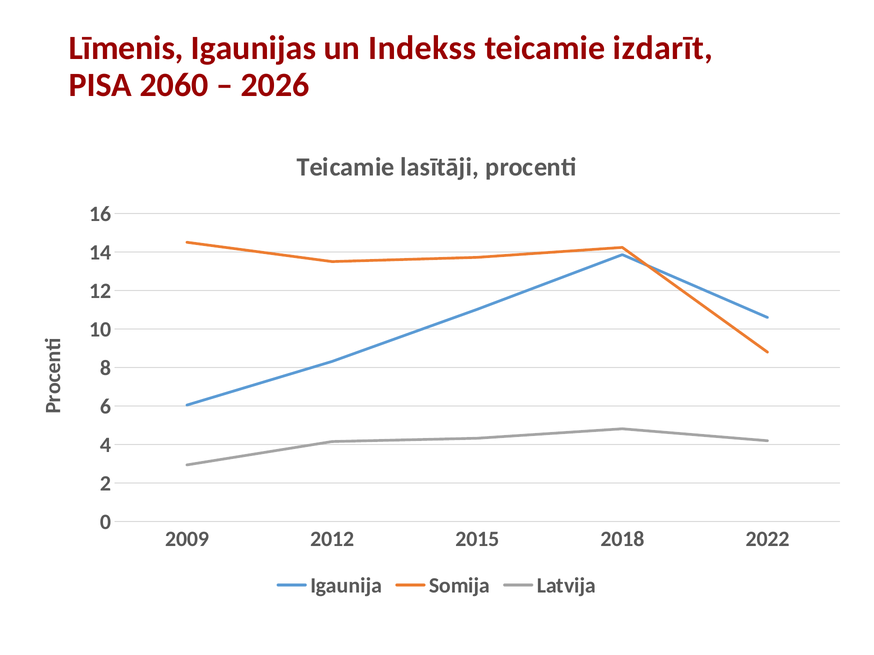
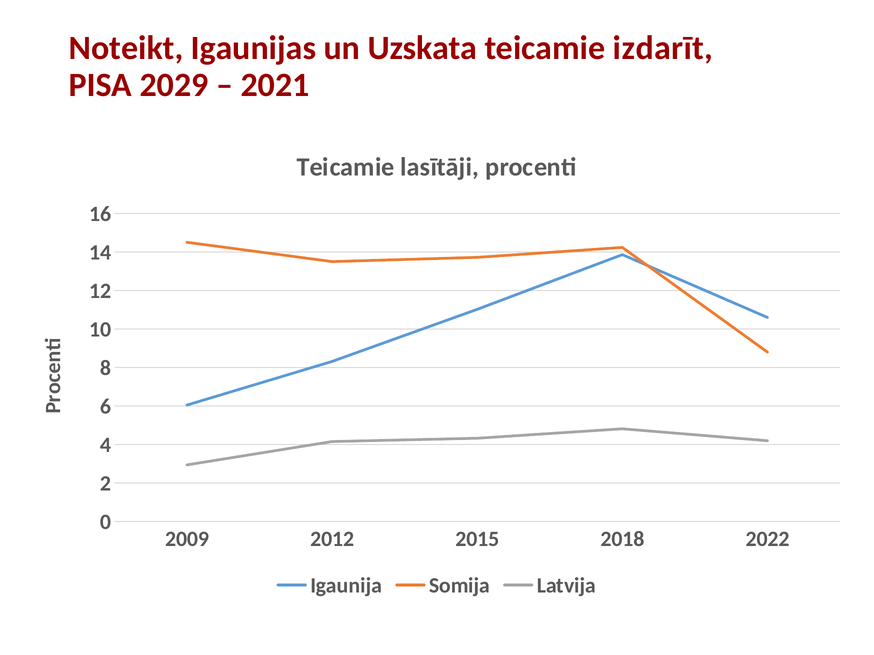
Līmenis: Līmenis -> Noteikt (126, 48)
Indekss: Indekss -> Uzskata (422, 48)
2060: 2060 -> 2029 (174, 85)
2026: 2026 -> 2021 (275, 85)
